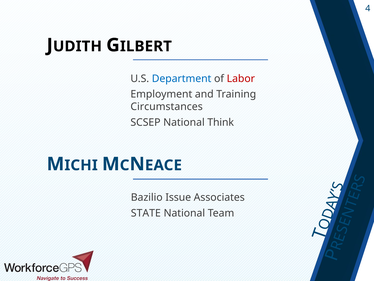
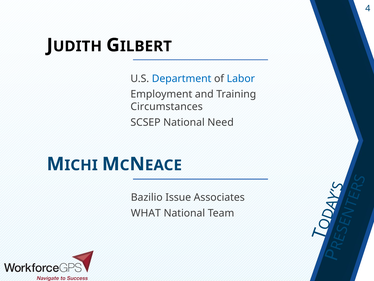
Labor colour: red -> blue (241, 78)
Think: Think -> Need (221, 122)
STATE: STATE -> WHAT (146, 213)
